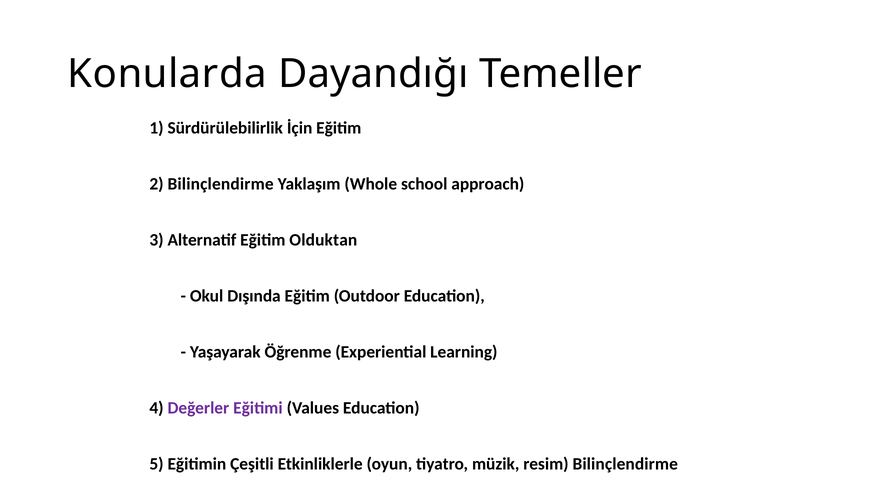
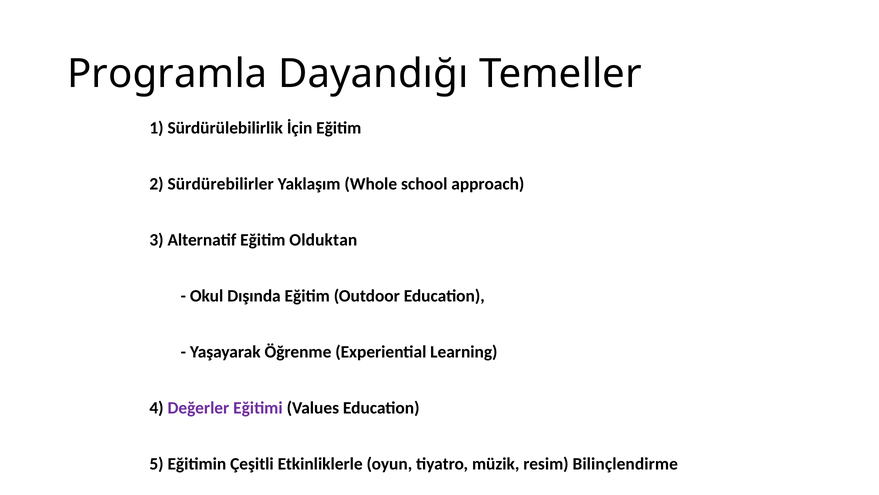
Konularda: Konularda -> Programla (167, 74)
2 Bilinçlendirme: Bilinçlendirme -> Sürdürebilirler (221, 184)
